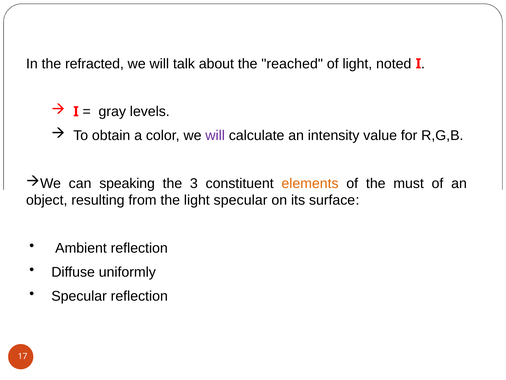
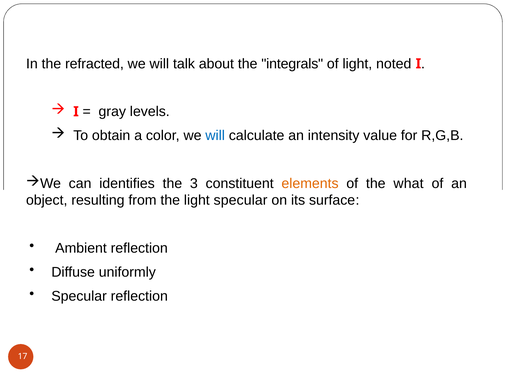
reached: reached -> integrals (292, 64)
will colour: purple -> blue (215, 135)
speaking: speaking -> identifies (127, 183)
must: must -> what (409, 183)
